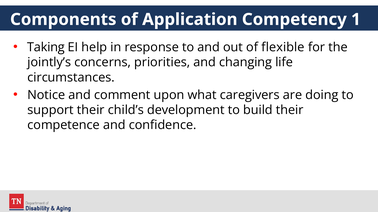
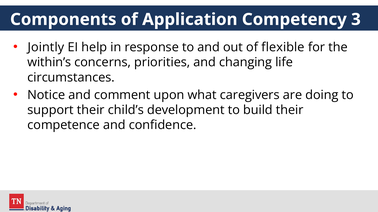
1: 1 -> 3 (356, 19)
Taking: Taking -> Jointly (46, 47)
jointly’s: jointly’s -> within’s (49, 62)
